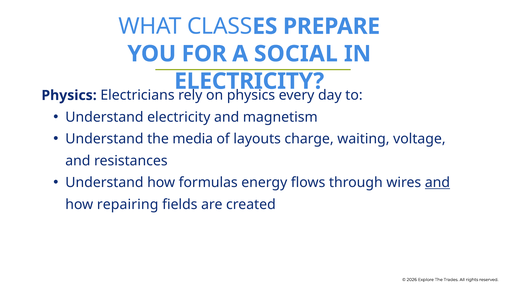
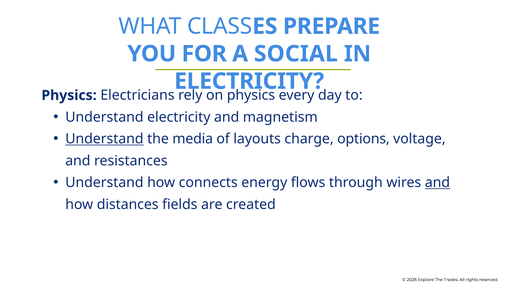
Understand underline: none -> present (104, 139)
waiting: waiting -> options (363, 139)
formulas: formulas -> connects (208, 182)
repairing: repairing -> distances (128, 204)
